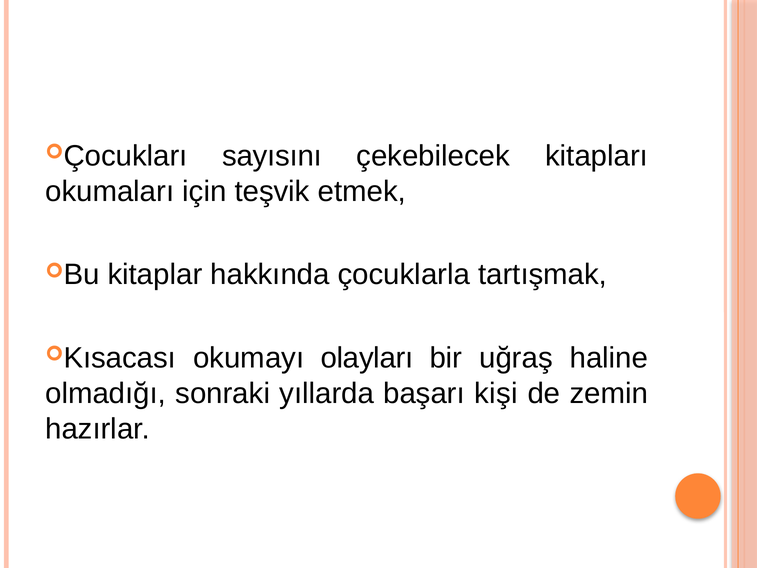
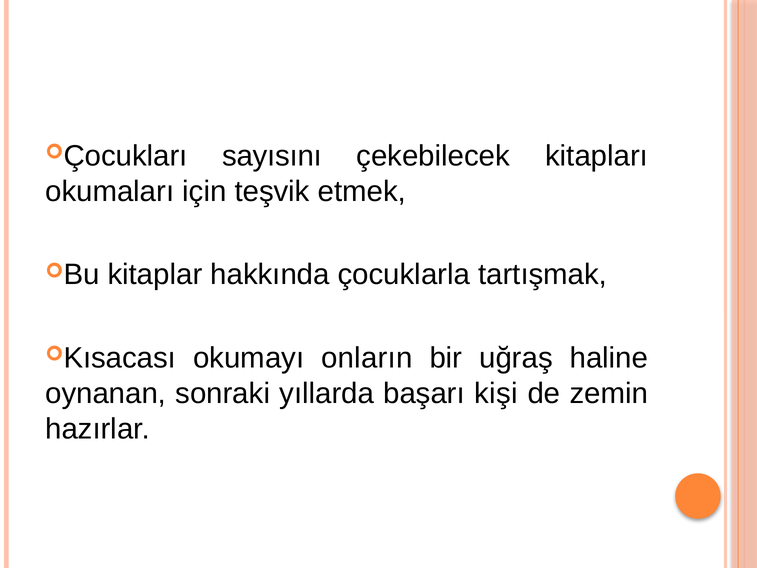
olayları: olayları -> onların (367, 358)
olmadığı: olmadığı -> oynanan (106, 393)
